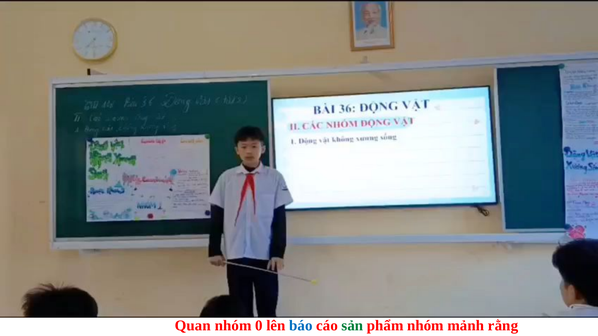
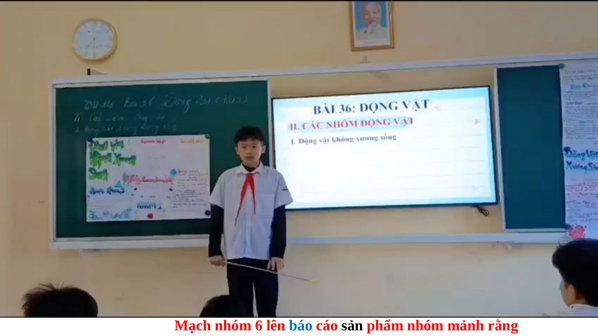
Quan: Quan -> Mạch (193, 326)
0: 0 -> 6 (259, 326)
sản colour: green -> black (352, 326)
